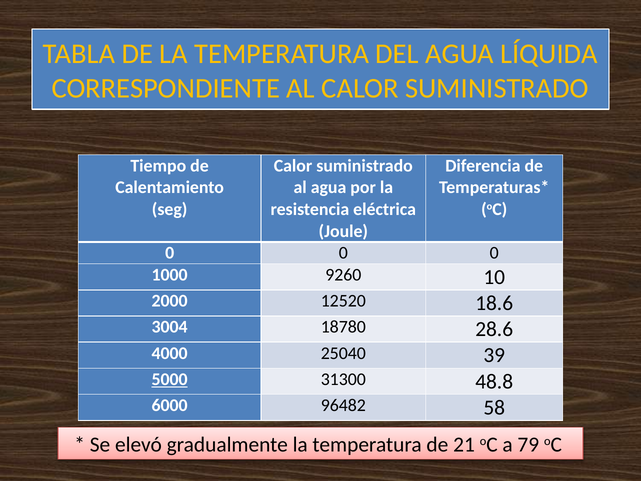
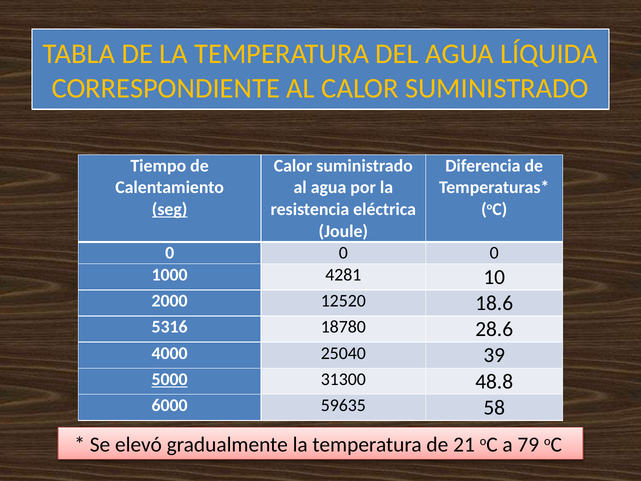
seg underline: none -> present (170, 209)
9260: 9260 -> 4281 (343, 275)
3004: 3004 -> 5316 (170, 327)
96482: 96482 -> 59635 (343, 405)
